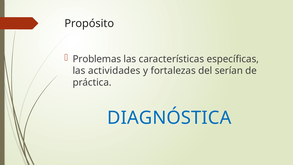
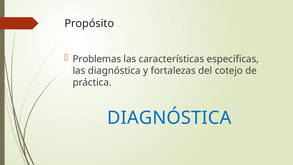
las actividades: actividades -> diagnóstica (114, 71)
serían: serían -> cotejo (229, 71)
